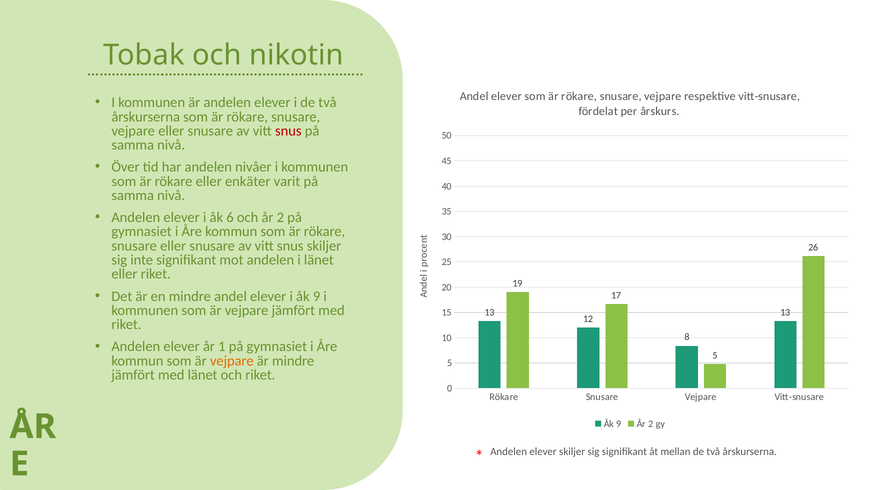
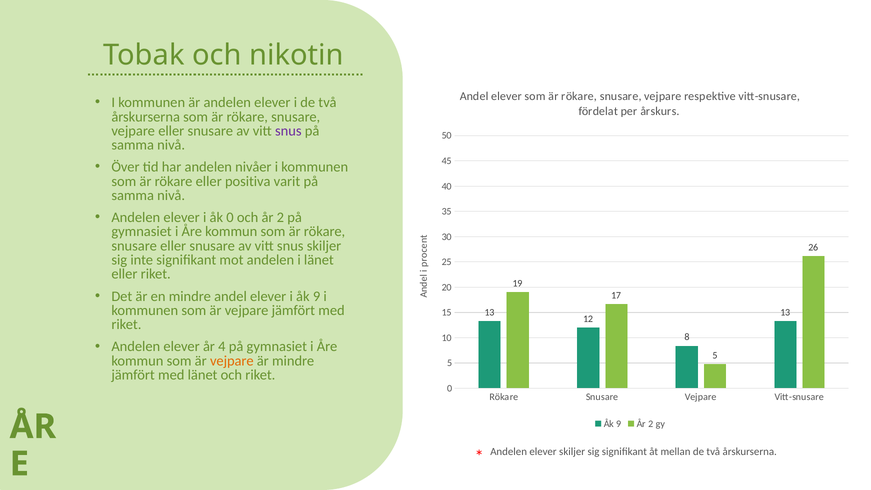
snus colour: red -> purple (288, 131)
enkäter: enkäter -> positiva (248, 181)
åk 6: 6 -> 0 (230, 218)
1: 1 -> 4 (222, 347)
